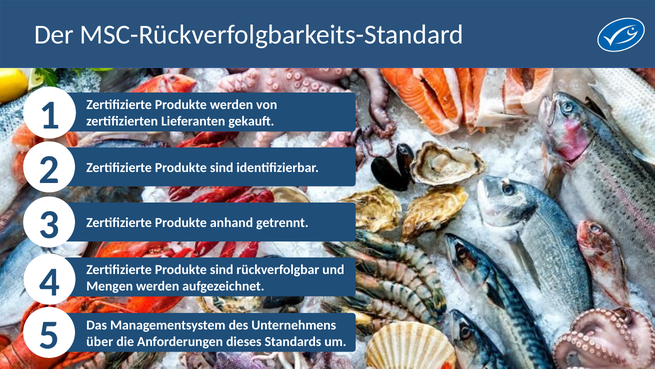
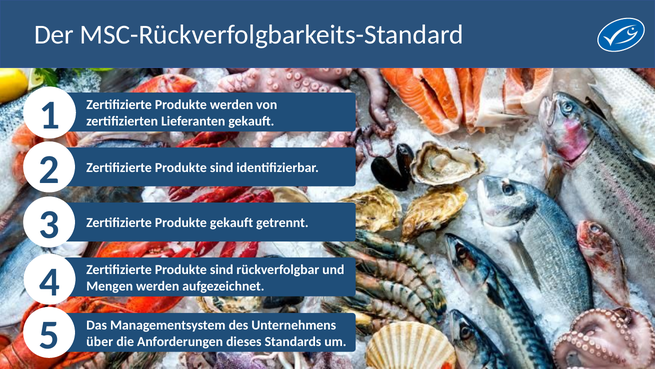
Produkte anhand: anhand -> gekauft (232, 223)
